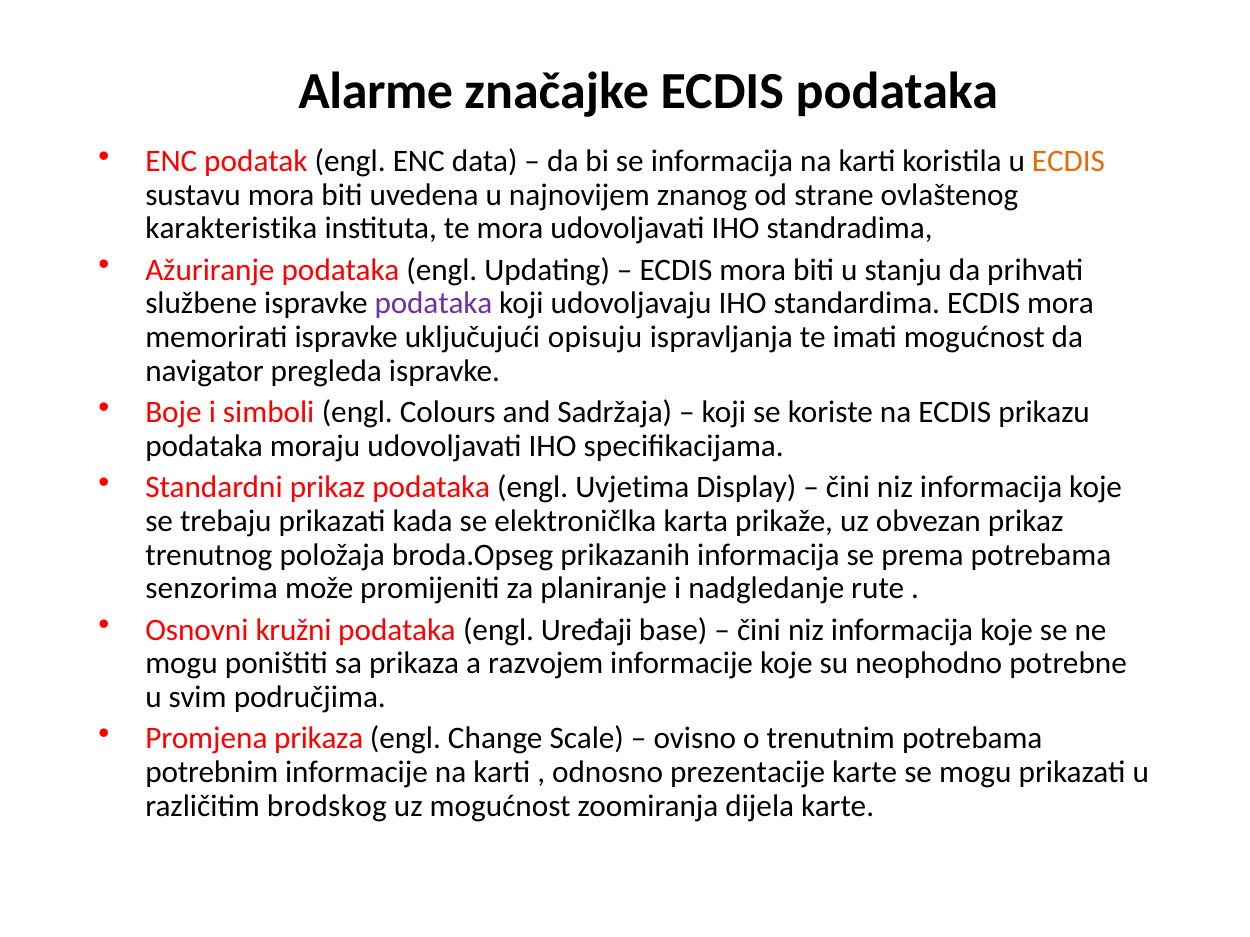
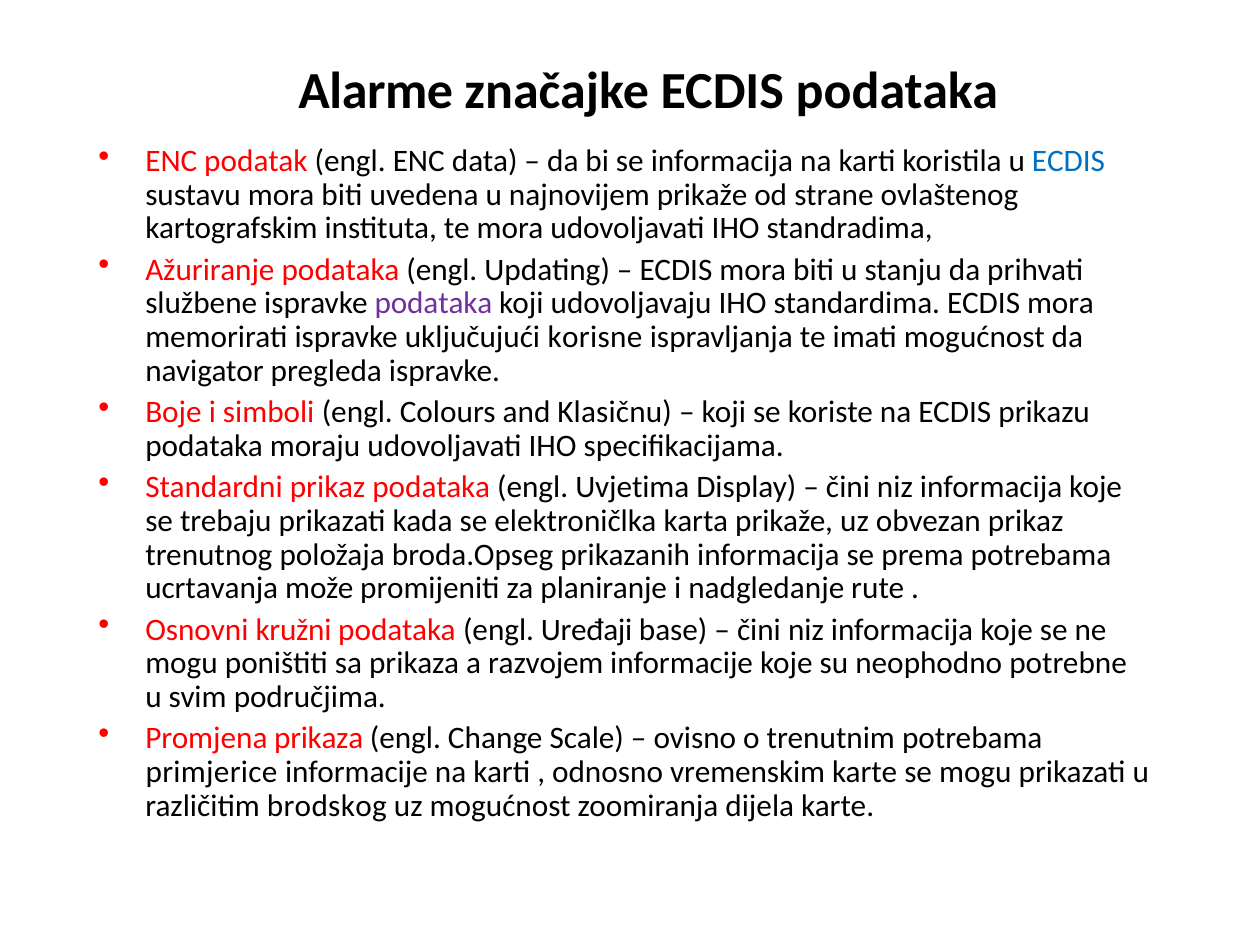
ECDIS colour: orange -> blue (1068, 161)
najnovijem znanog: znanog -> prikaže (702, 195)
karakteristika: karakteristika -> kartografskim (231, 229)
opisuju: opisuju -> korisne (595, 338)
Sadržaja: Sadržaja -> Klasičnu (615, 413)
senzorima: senzorima -> ucrtavanja (212, 589)
potrebnim: potrebnim -> primjerice (212, 773)
prezentacije: prezentacije -> vremenskim (748, 773)
